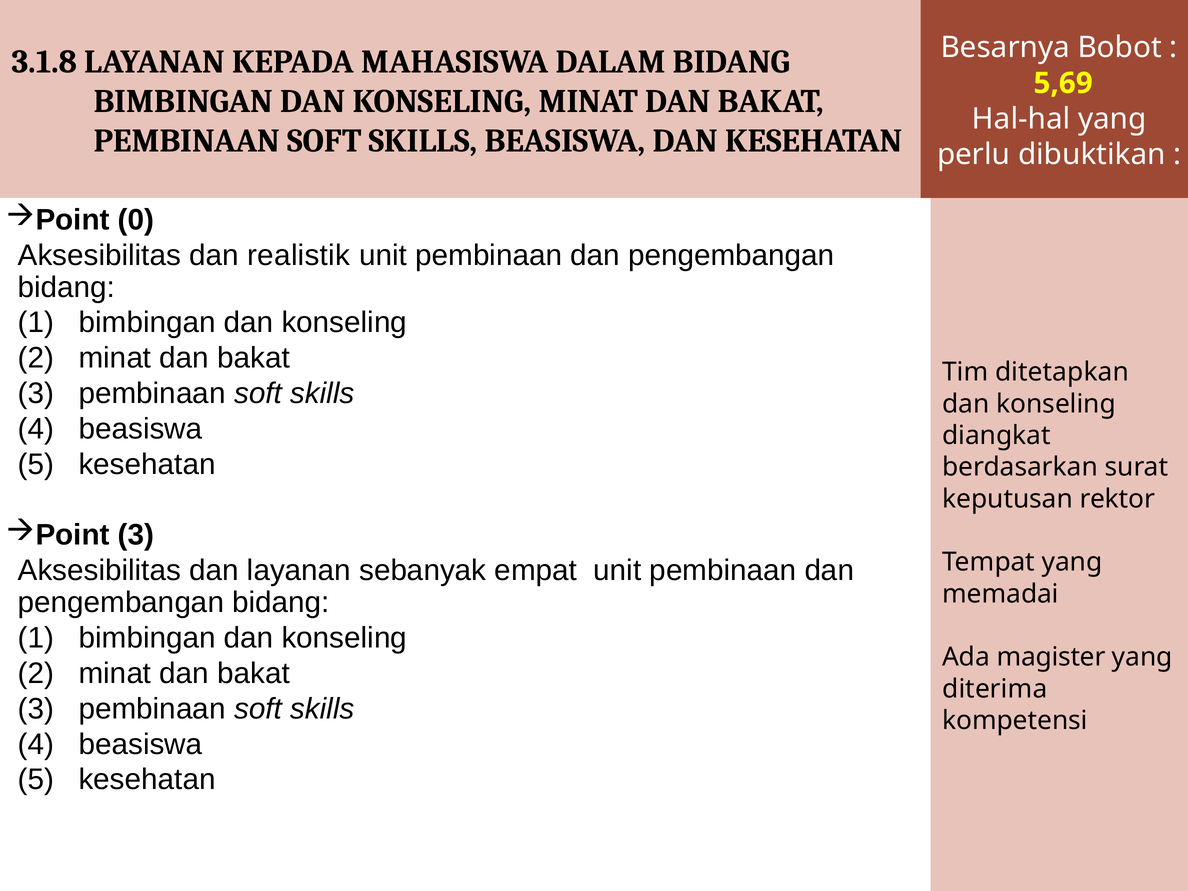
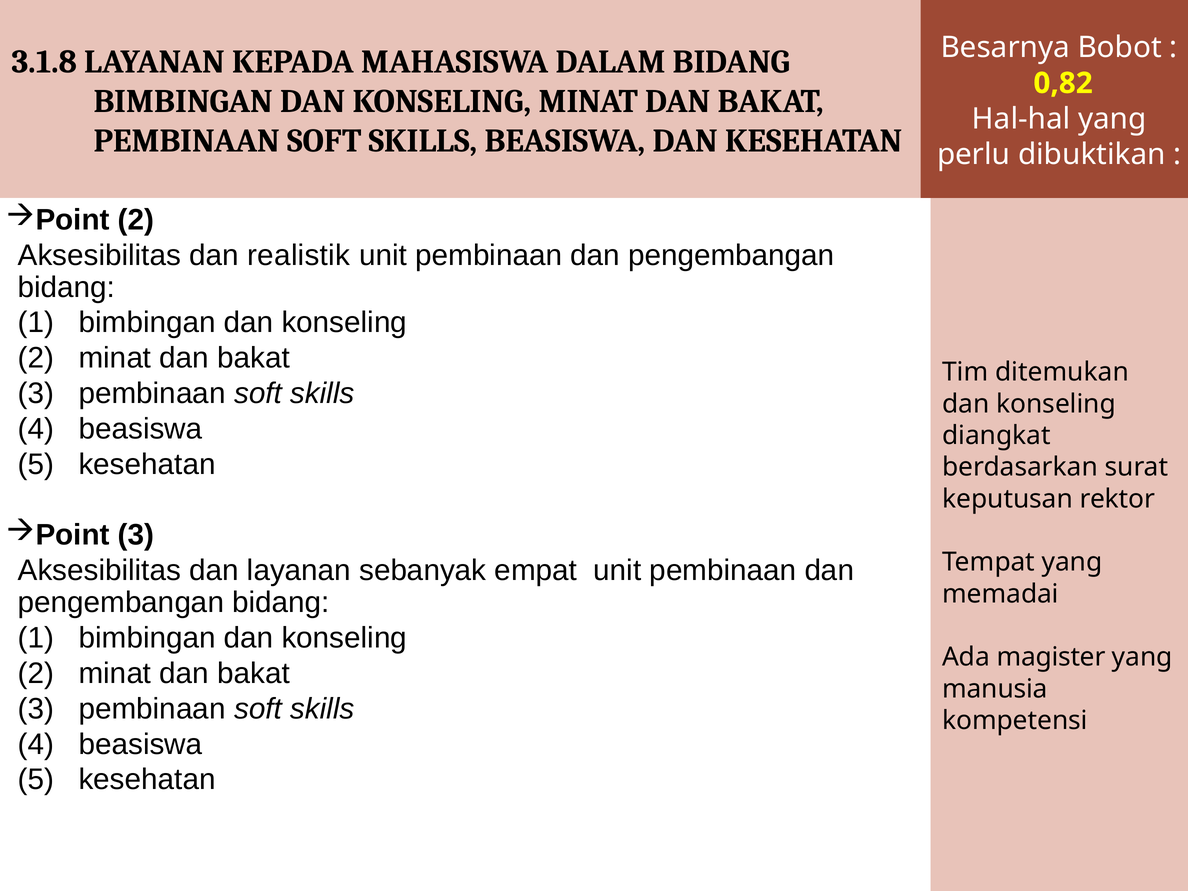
5,69: 5,69 -> 0,82 (1063, 83)
0: 0 -> 2 (136, 220)
ditetapkan: ditetapkan -> ditemukan (1062, 372)
diterima: diterima -> manusia (995, 689)
